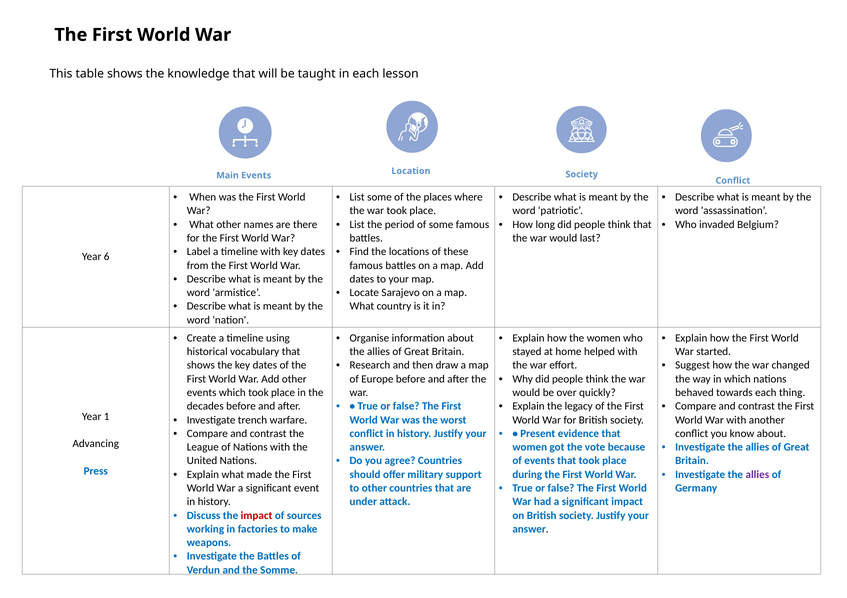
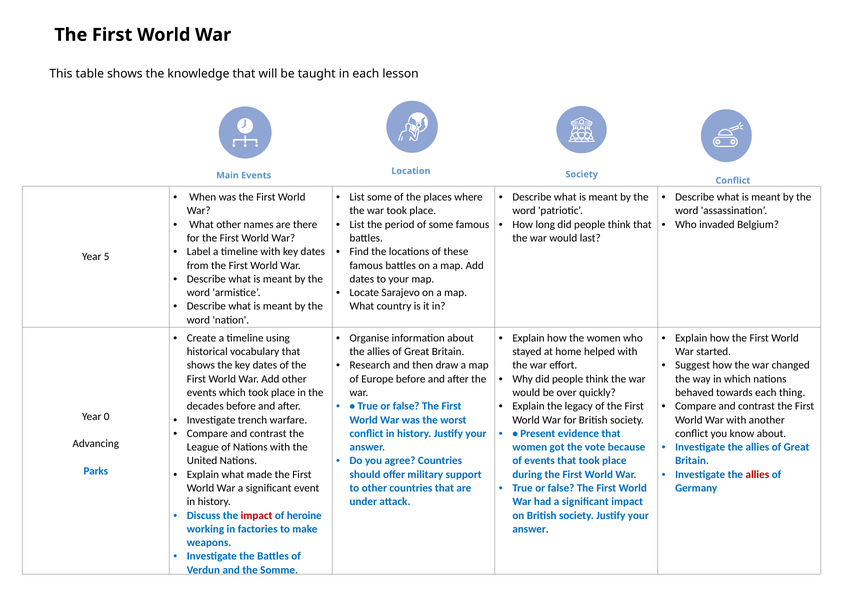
6: 6 -> 5 (107, 257)
1: 1 -> 0 (107, 417)
Press: Press -> Parks (96, 472)
allies colour: purple -> red (757, 475)
sources: sources -> heroine (304, 516)
